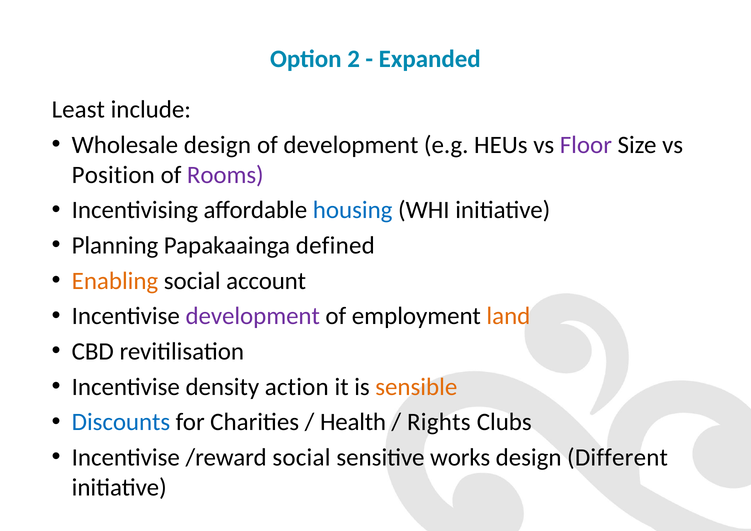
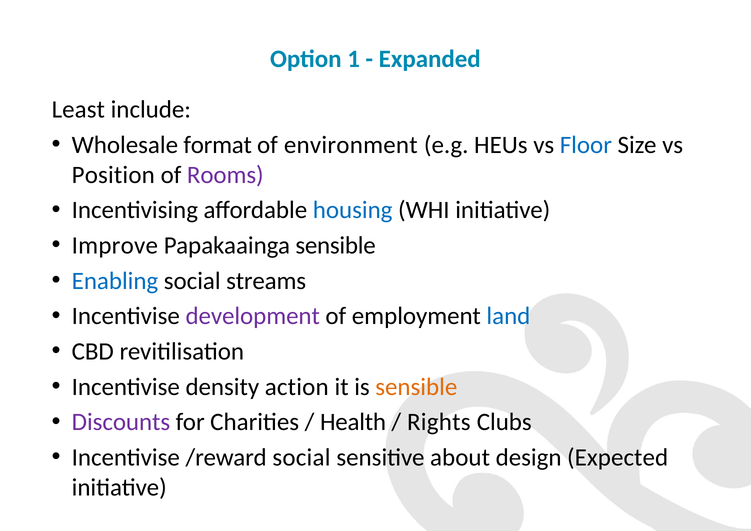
2: 2 -> 1 (354, 59)
Wholesale design: design -> format (218, 145)
of development: development -> environment (351, 145)
Floor colour: purple -> blue (586, 145)
Planning: Planning -> Improve (115, 245)
Papakaainga defined: defined -> sensible (336, 245)
Enabling colour: orange -> blue (115, 281)
account: account -> streams (266, 281)
land colour: orange -> blue (508, 316)
Discounts colour: blue -> purple (121, 422)
works: works -> about (460, 458)
Different: Different -> Expected (618, 458)
